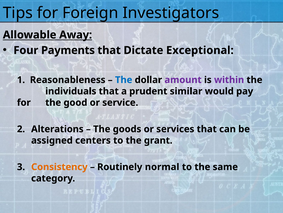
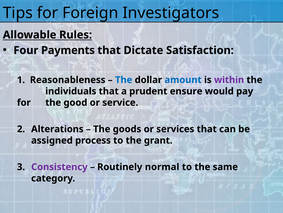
Away: Away -> Rules (76, 35)
Exceptional: Exceptional -> Satisfaction (200, 50)
amount colour: purple -> blue (183, 80)
similar: similar -> ensure (186, 91)
centers: centers -> process (93, 140)
Consistency colour: orange -> purple (59, 166)
